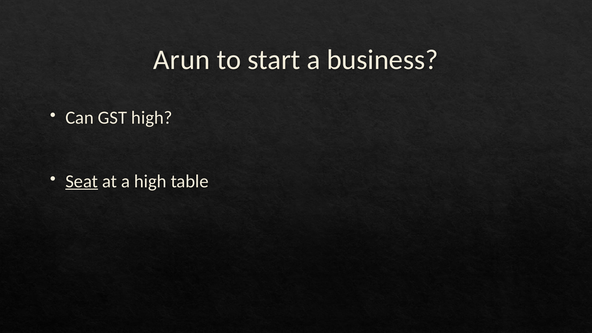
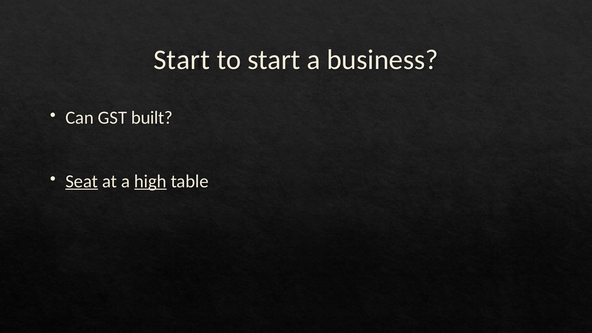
Arun: Arun -> Start (182, 60)
GST high: high -> built (152, 118)
high underline: none -> present (150, 181)
